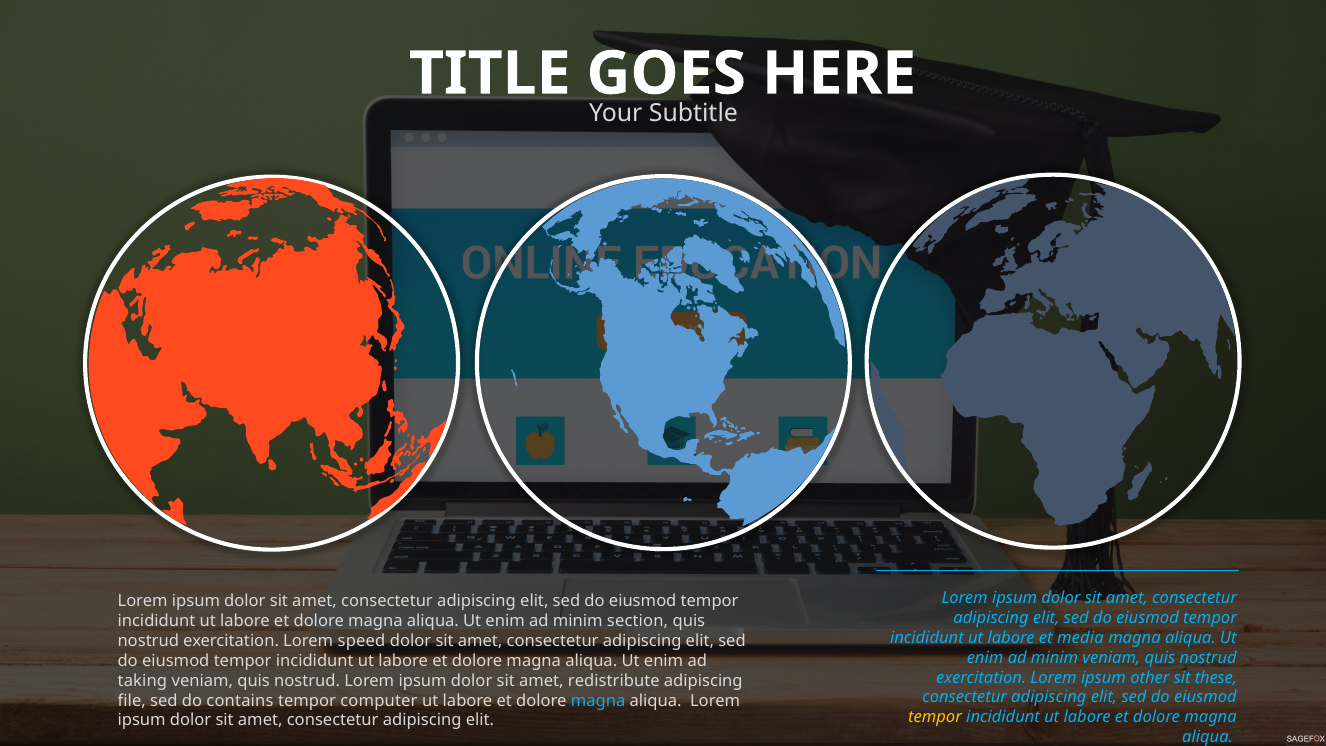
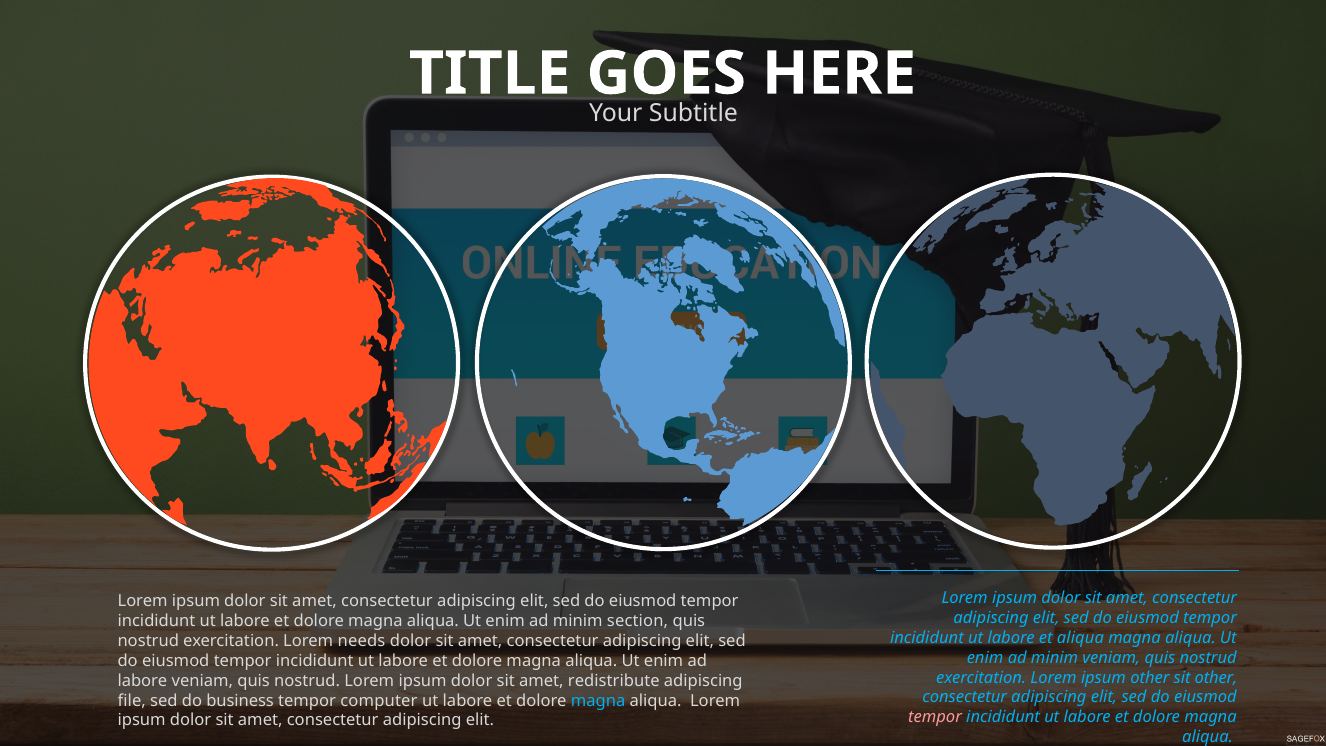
et media: media -> aliqua (1080, 638)
speed: speed -> needs (362, 641)
sit these: these -> other (1216, 677)
taking: taking -> labore (142, 681)
contains: contains -> business (240, 700)
tempor colour: yellow -> pink (935, 717)
